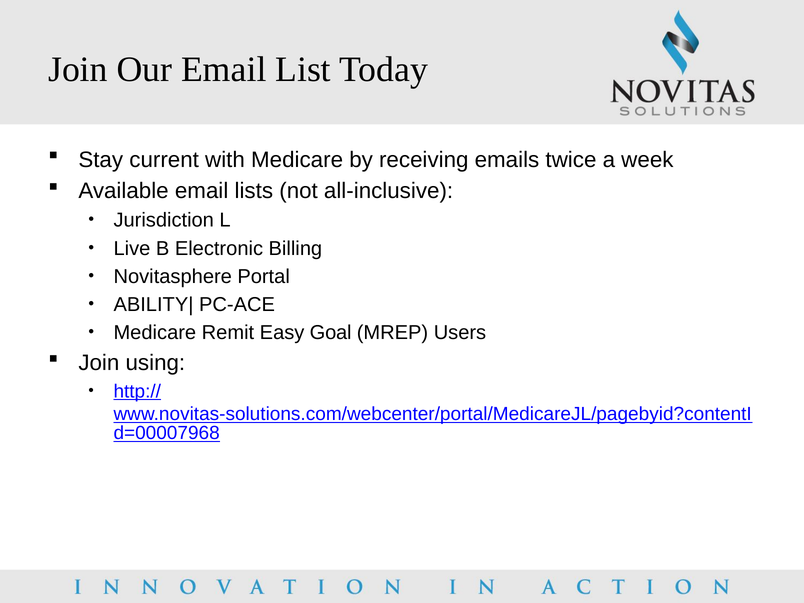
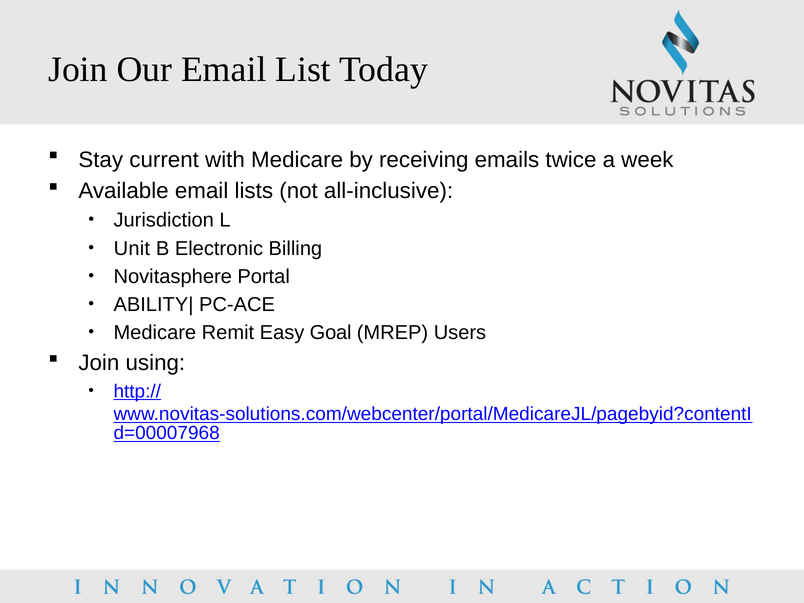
Live: Live -> Unit (132, 248)
